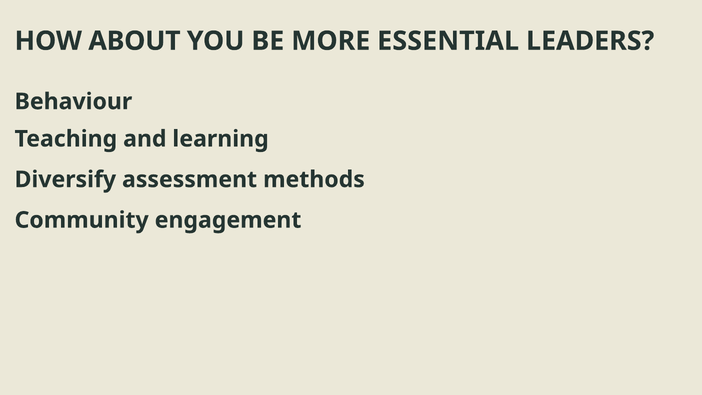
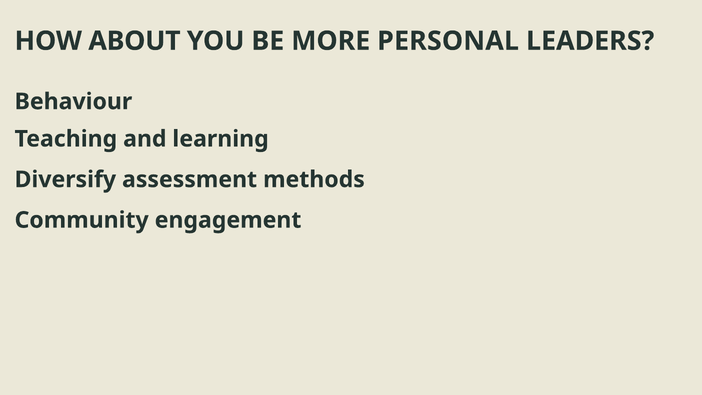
ESSENTIAL: ESSENTIAL -> PERSONAL (448, 41)
